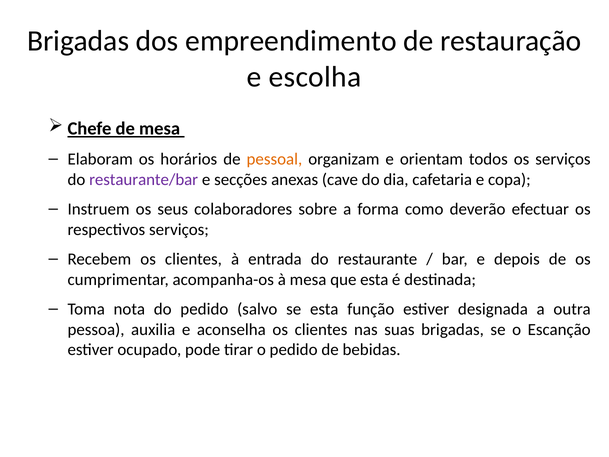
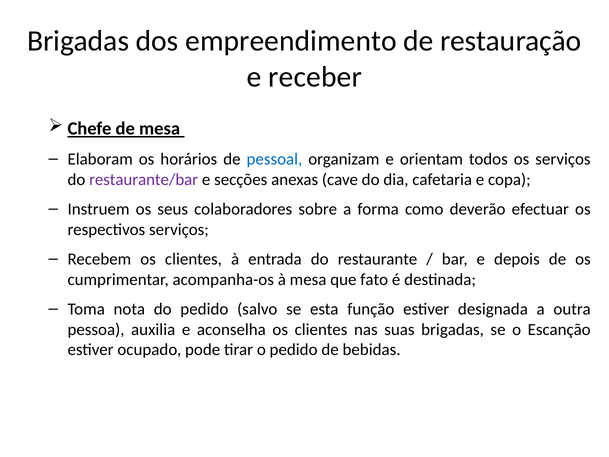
escolha: escolha -> receber (315, 77)
pessoal colour: orange -> blue (274, 159)
que esta: esta -> fato (374, 279)
